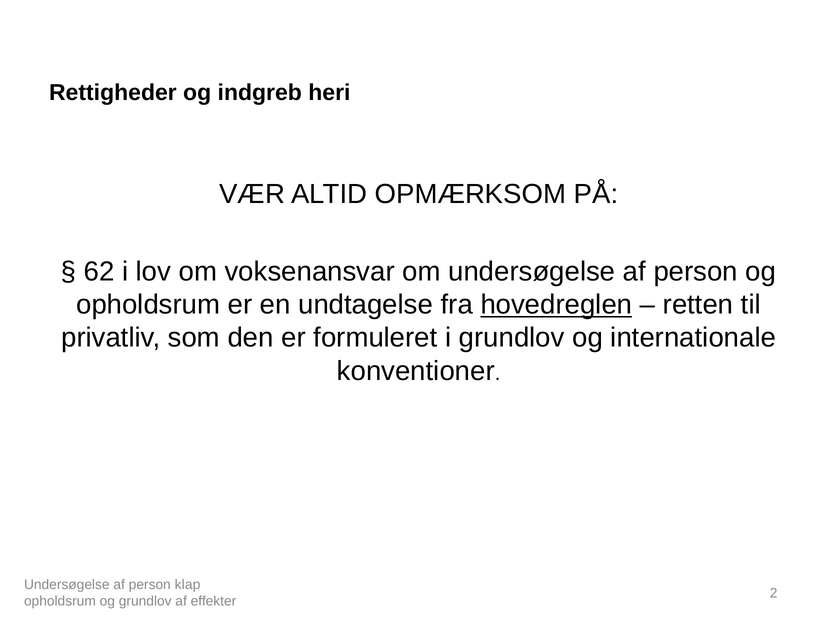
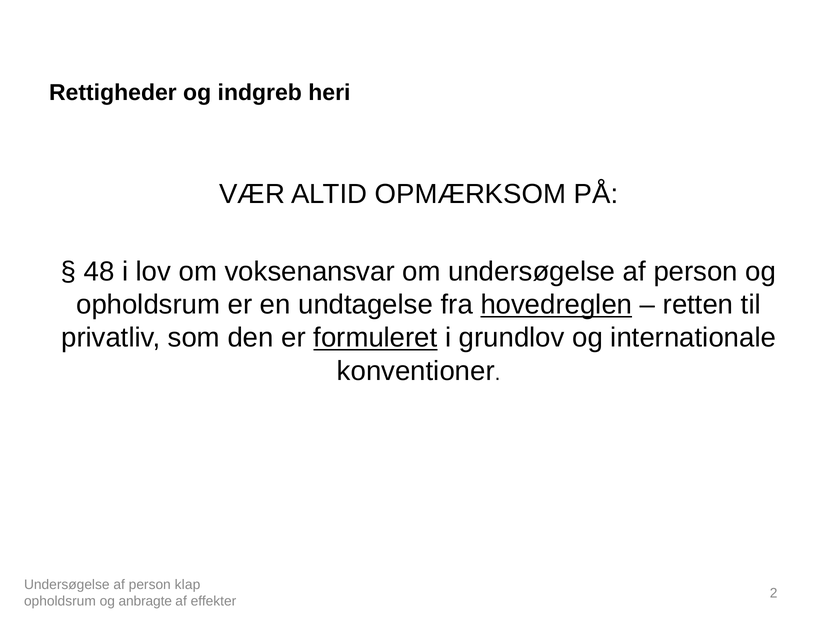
62: 62 -> 48 (99, 271)
formuleret underline: none -> present (375, 337)
og grundlov: grundlov -> anbragte (145, 601)
